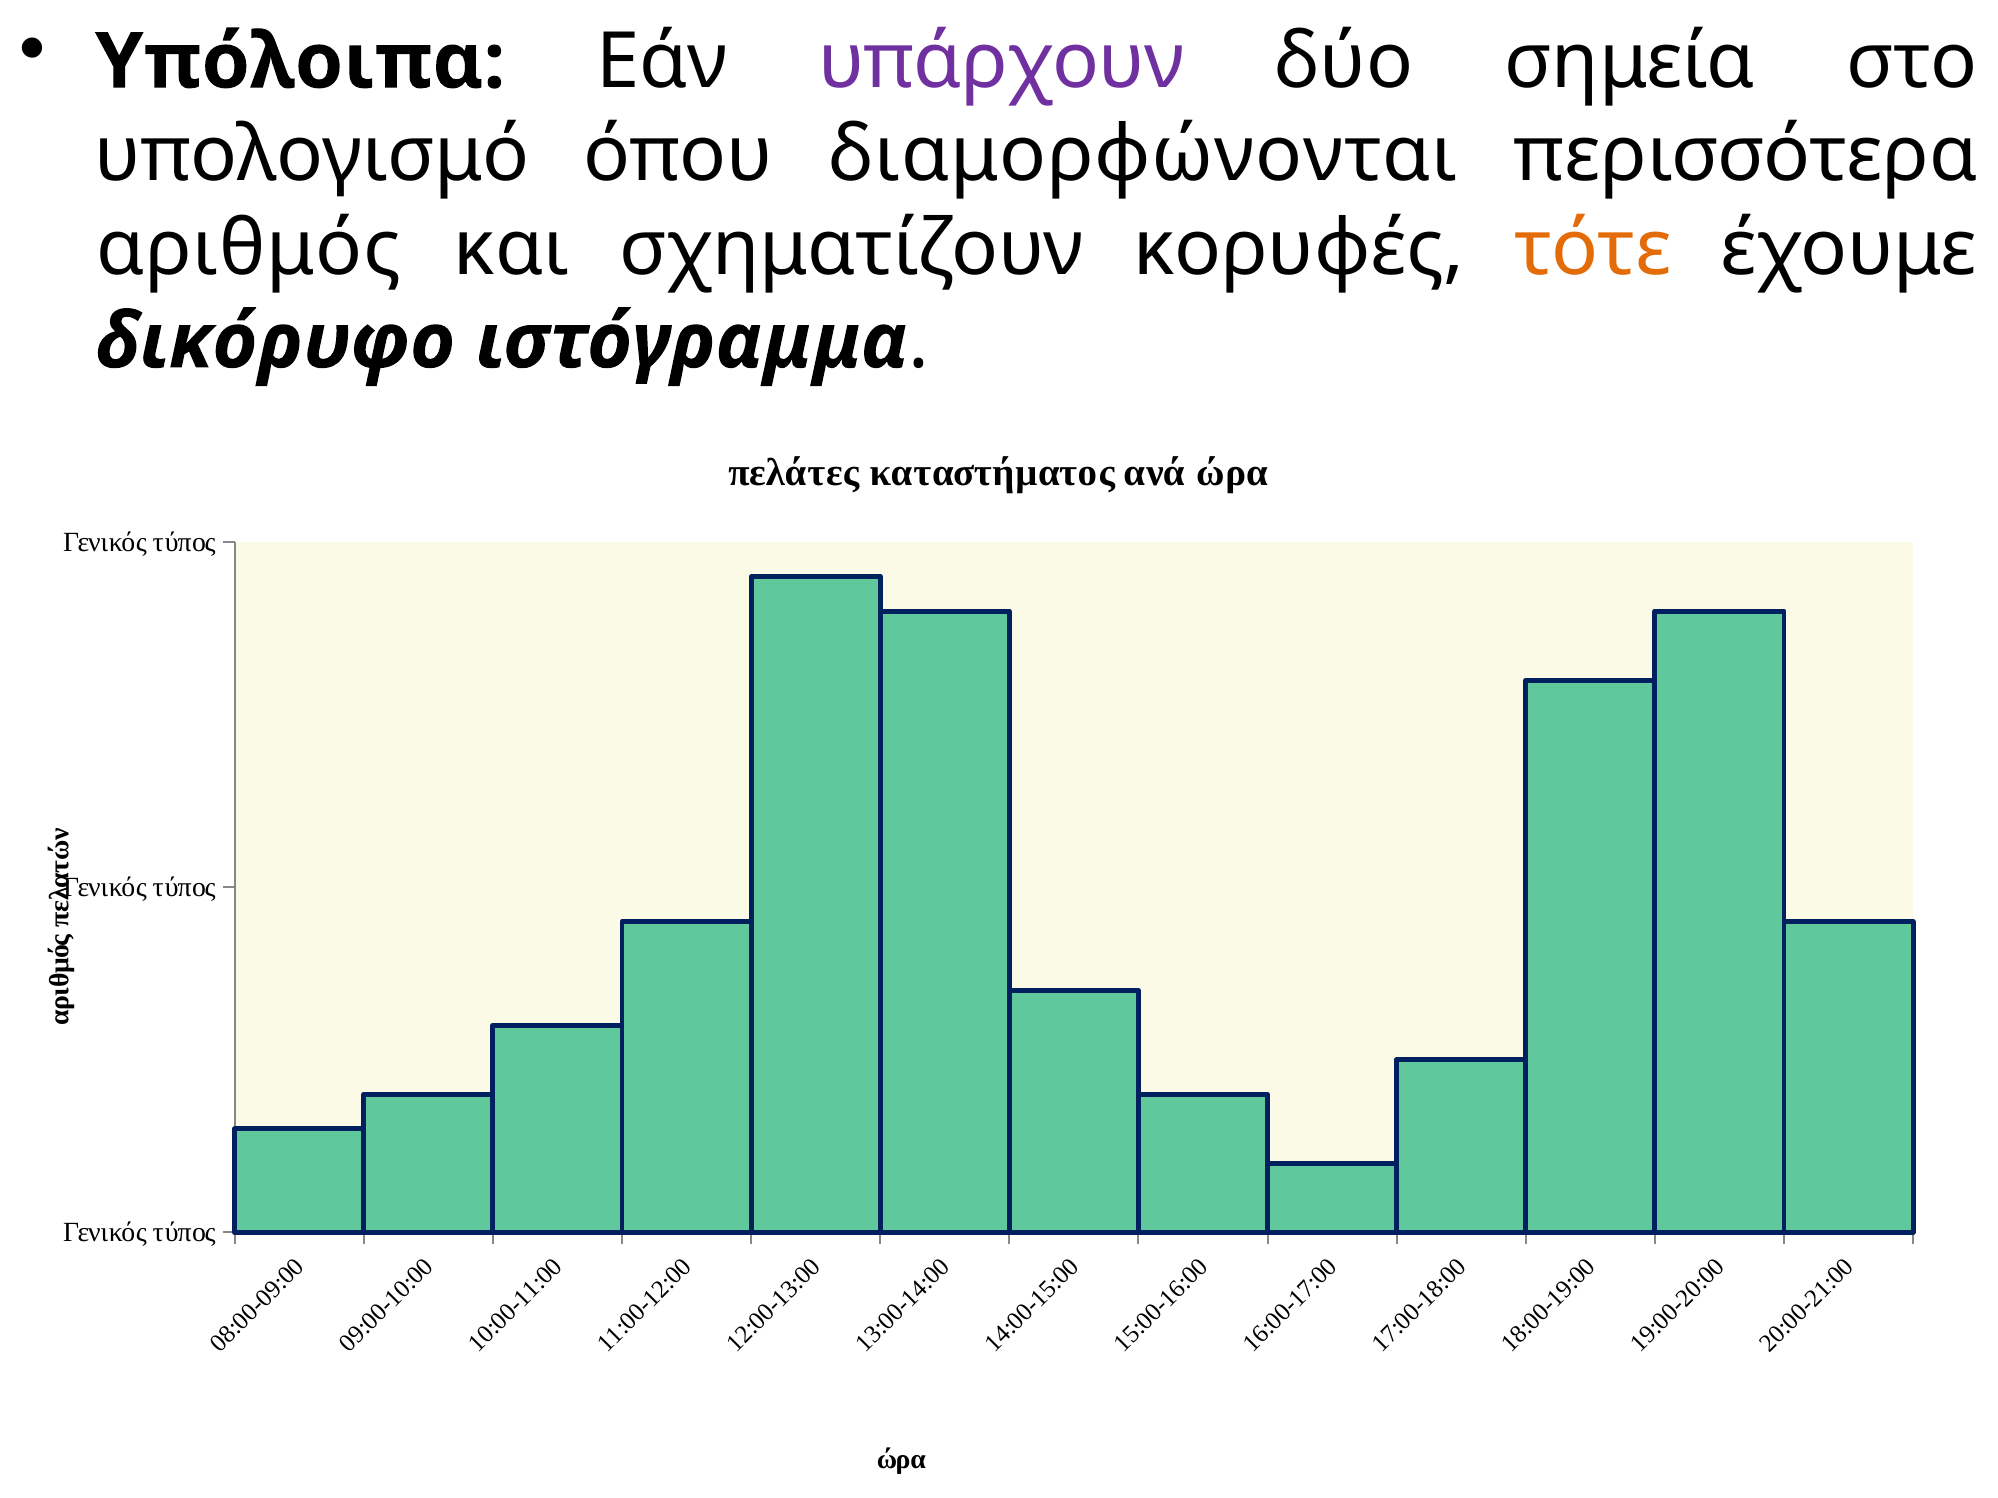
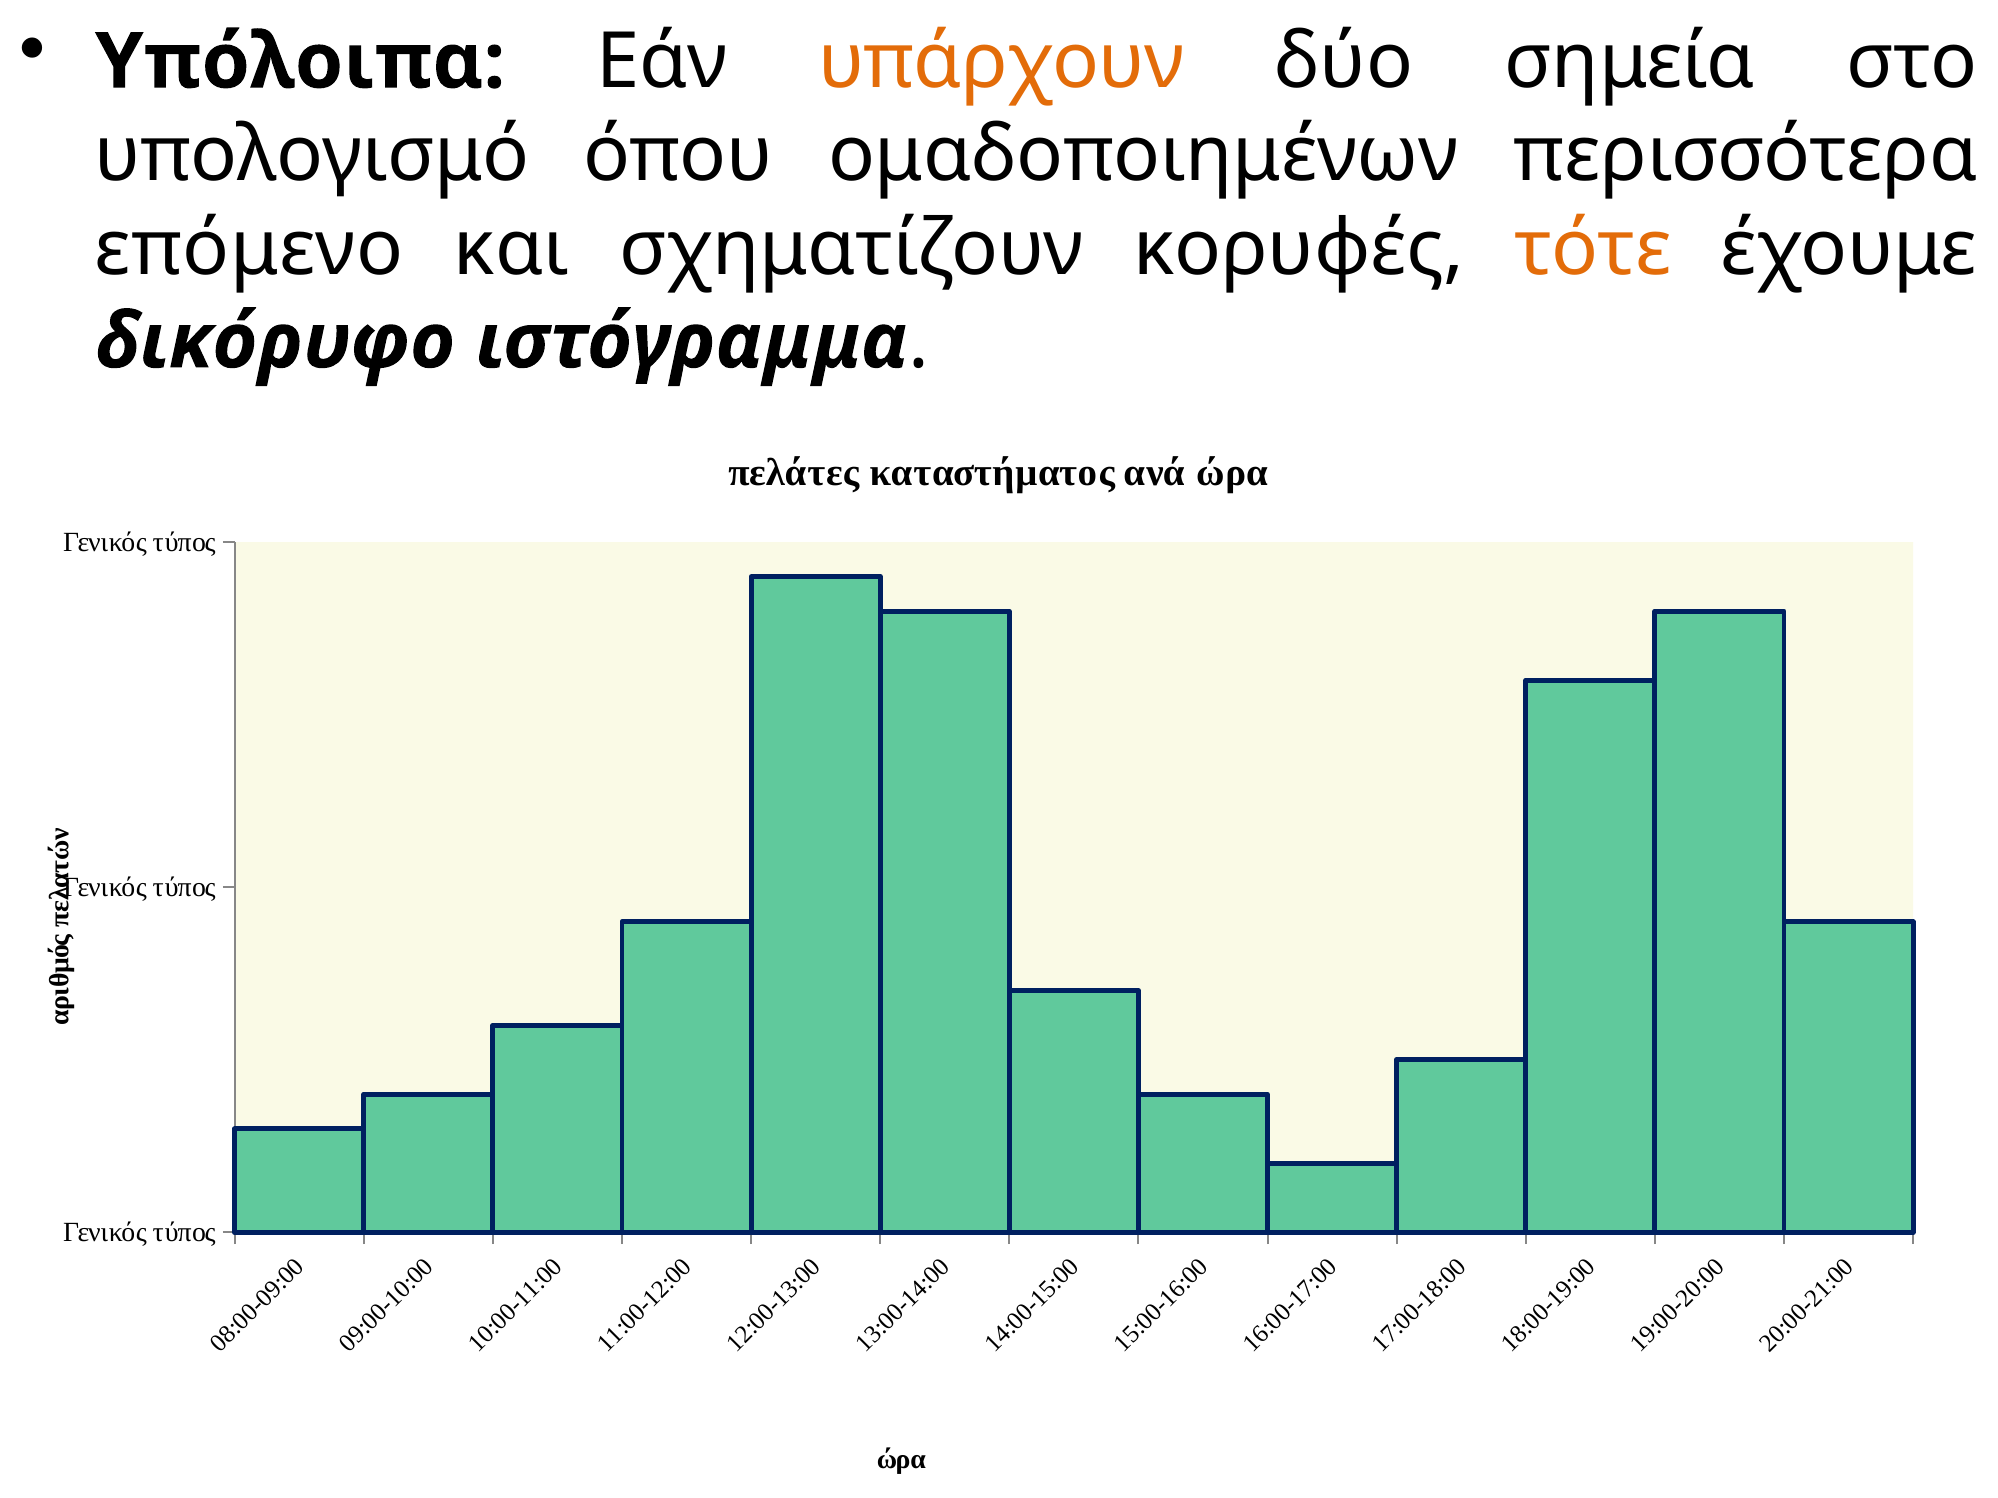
υπάρχουν colour: purple -> orange (1001, 62)
διαμορφώνονται: διαμορφώνονται -> ομαδοποιημένων (1144, 155)
αριθμός: αριθμός -> επόμενο (249, 249)
